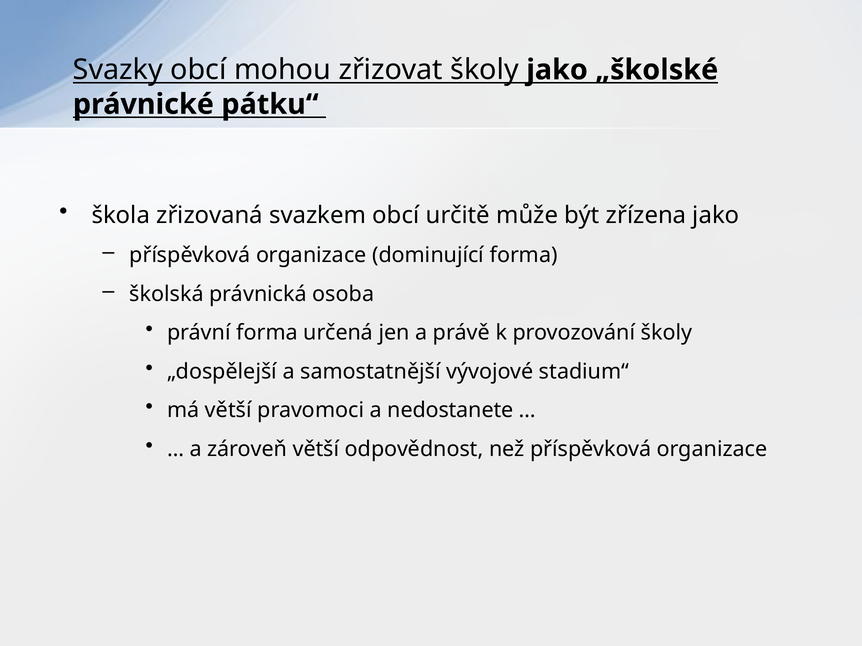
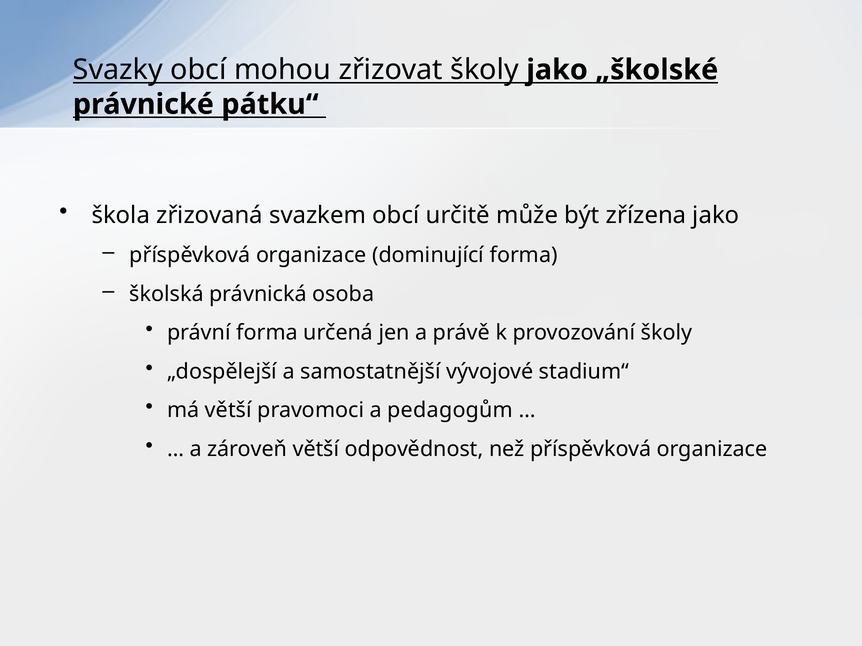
nedostanete: nedostanete -> pedagogům (450, 411)
